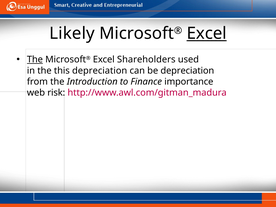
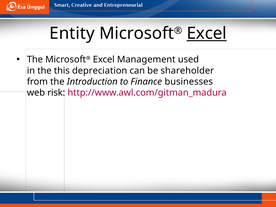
Likely: Likely -> Entity (72, 33)
The underline: present -> none (35, 60)
Shareholders: Shareholders -> Management (146, 60)
be depreciation: depreciation -> shareholder (187, 71)
importance: importance -> businesses (189, 82)
